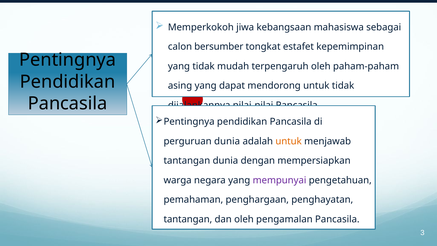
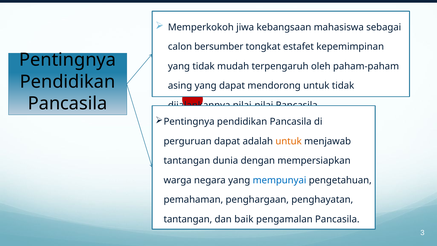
perguruan dunia: dunia -> dapat (227, 141)
mempunyai colour: purple -> blue (280, 180)
dan oleh: oleh -> baik (244, 219)
